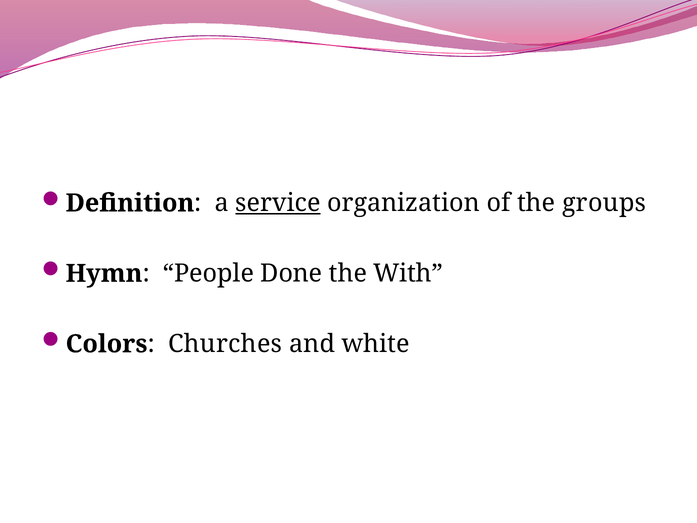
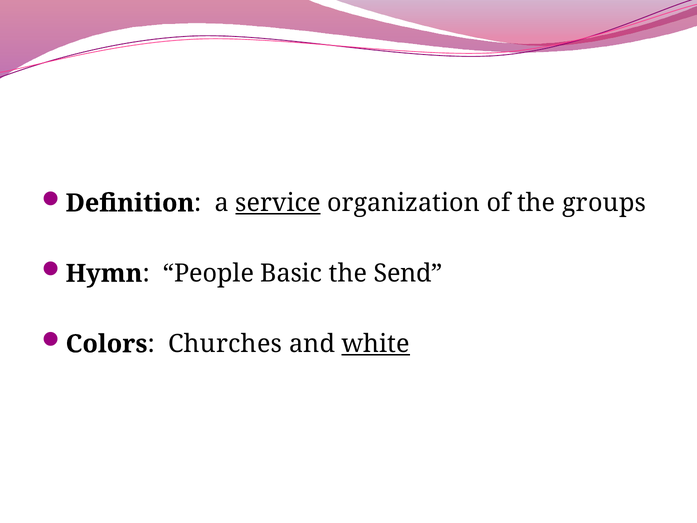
Done: Done -> Basic (291, 273)
With: With -> Send (408, 273)
white underline: none -> present (376, 344)
